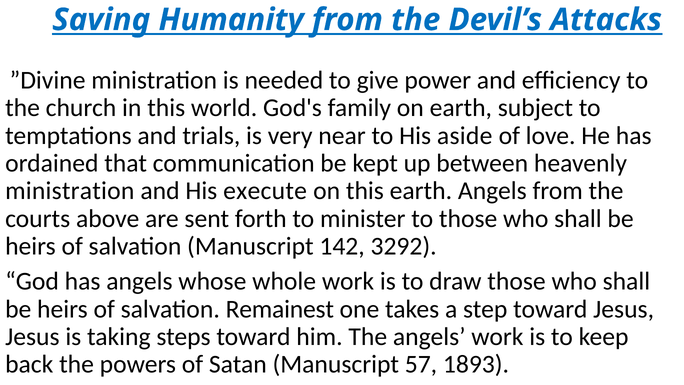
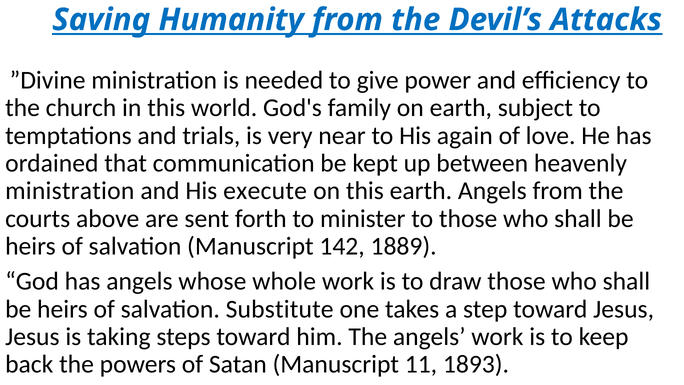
aside: aside -> again (465, 135)
3292: 3292 -> 1889 (404, 246)
Remainest: Remainest -> Substitute (280, 309)
57: 57 -> 11 (421, 364)
